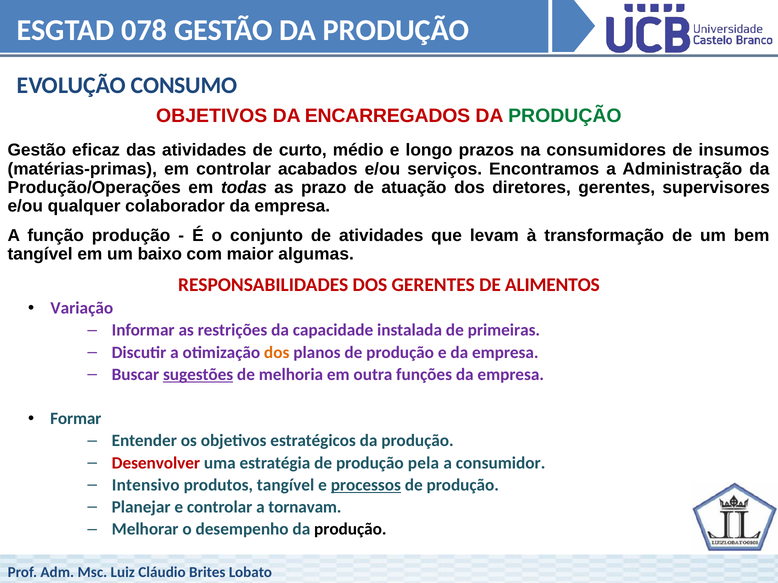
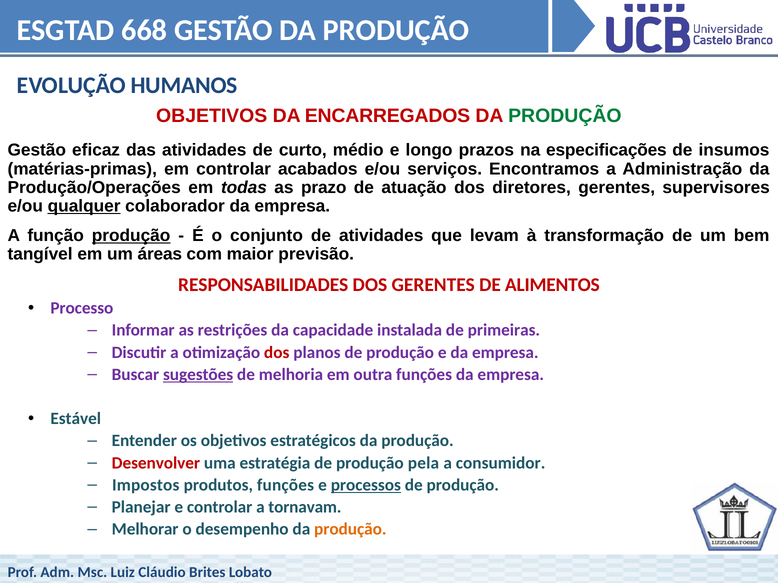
078: 078 -> 668 (144, 30)
CONSUMO: CONSUMO -> HUMANOS (184, 85)
consumidores: consumidores -> especificações (606, 150)
qualquer underline: none -> present (84, 206)
produção underline: none -> present (131, 236)
baixo: baixo -> áreas (160, 254)
algumas: algumas -> previsão (316, 254)
Variação: Variação -> Processo (82, 308)
dos colour: orange -> red (277, 353)
Formar: Formar -> Estável (76, 419)
Intensivo: Intensivo -> Impostos (146, 485)
produtos tangível: tangível -> funções (286, 485)
produção colour: black -> orange (350, 530)
